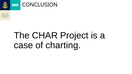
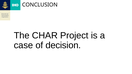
charting: charting -> decision (63, 45)
